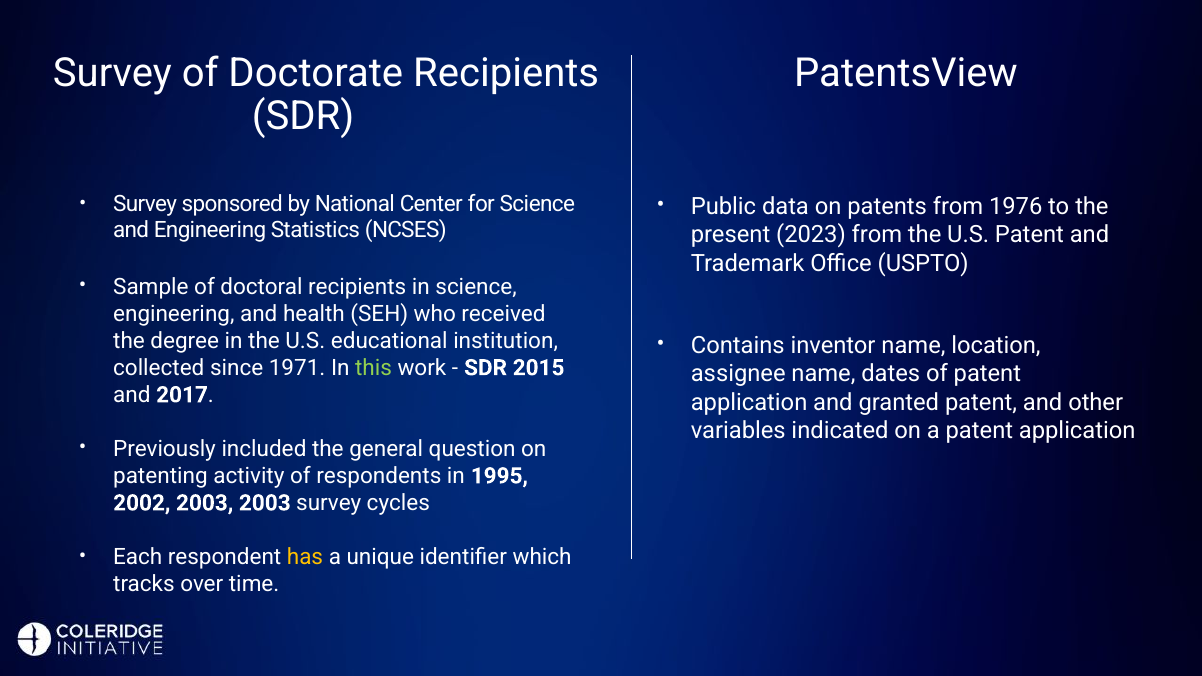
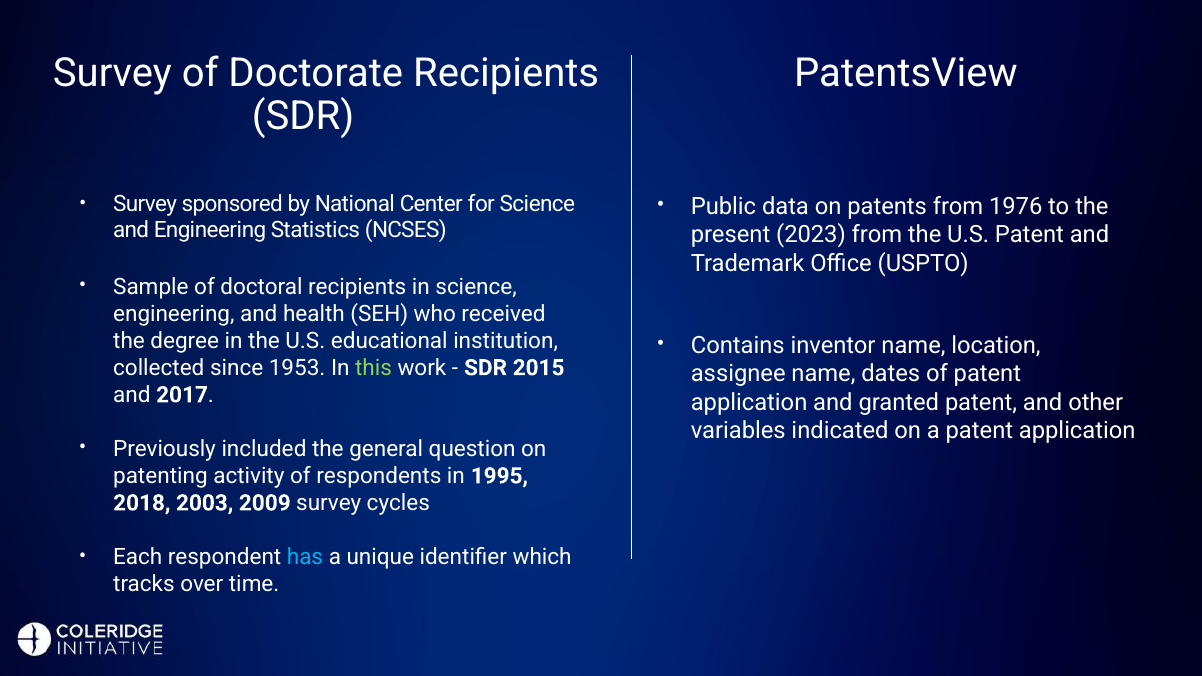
1971: 1971 -> 1953 (297, 368)
2002: 2002 -> 2018 (142, 503)
2003 2003: 2003 -> 2009 (265, 503)
has colour: yellow -> light blue (305, 557)
